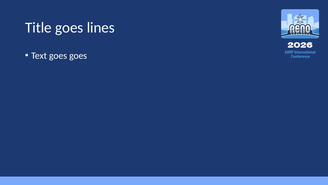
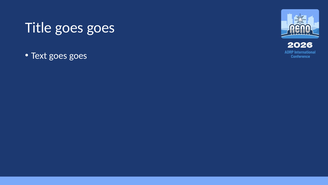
Title goes lines: lines -> goes (101, 28)
